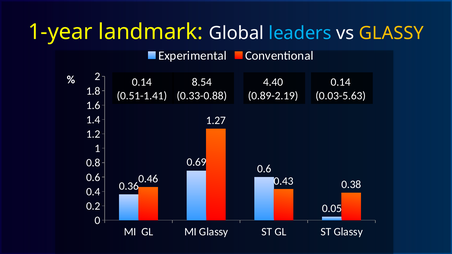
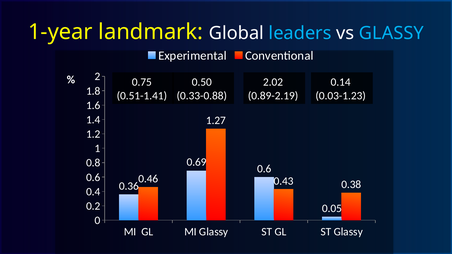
GLASSY colour: yellow -> light blue (391, 33)
0.14: 0.14 -> 0.75 (142, 82)
8.54: 8.54 -> 0.50 (202, 82)
4.40: 4.40 -> 2.02 (273, 82)
0.03-5.63: 0.03-5.63 -> 0.03-1.23 (341, 96)
